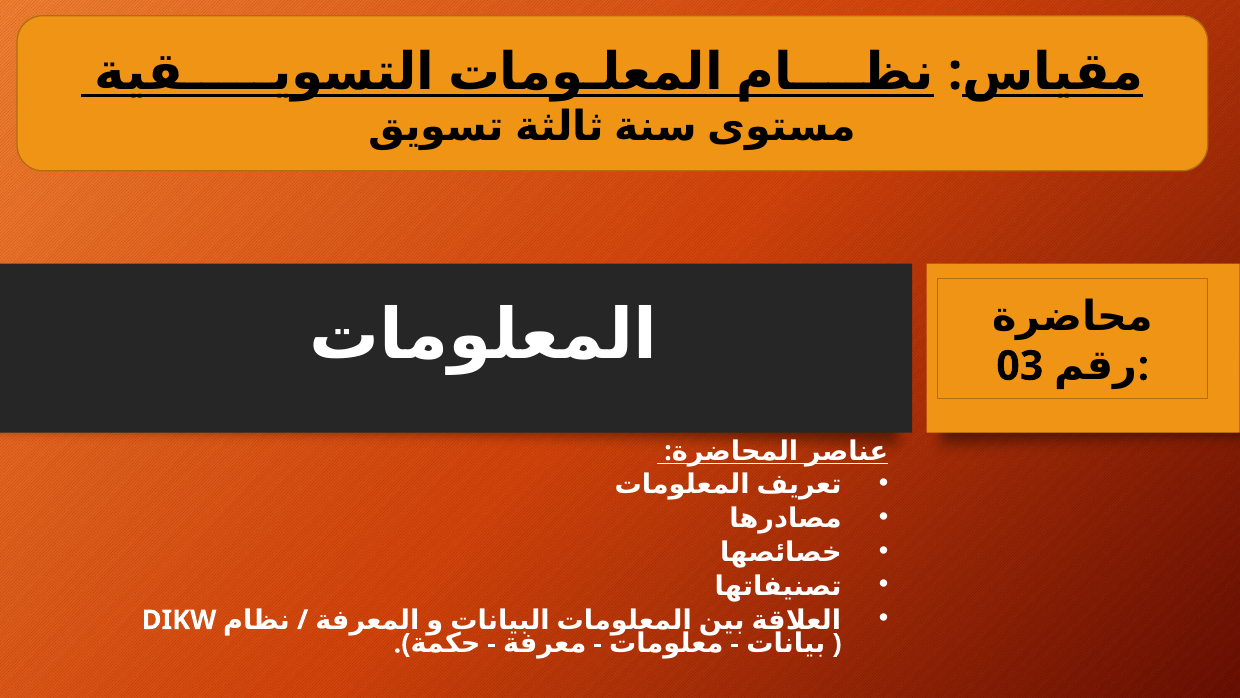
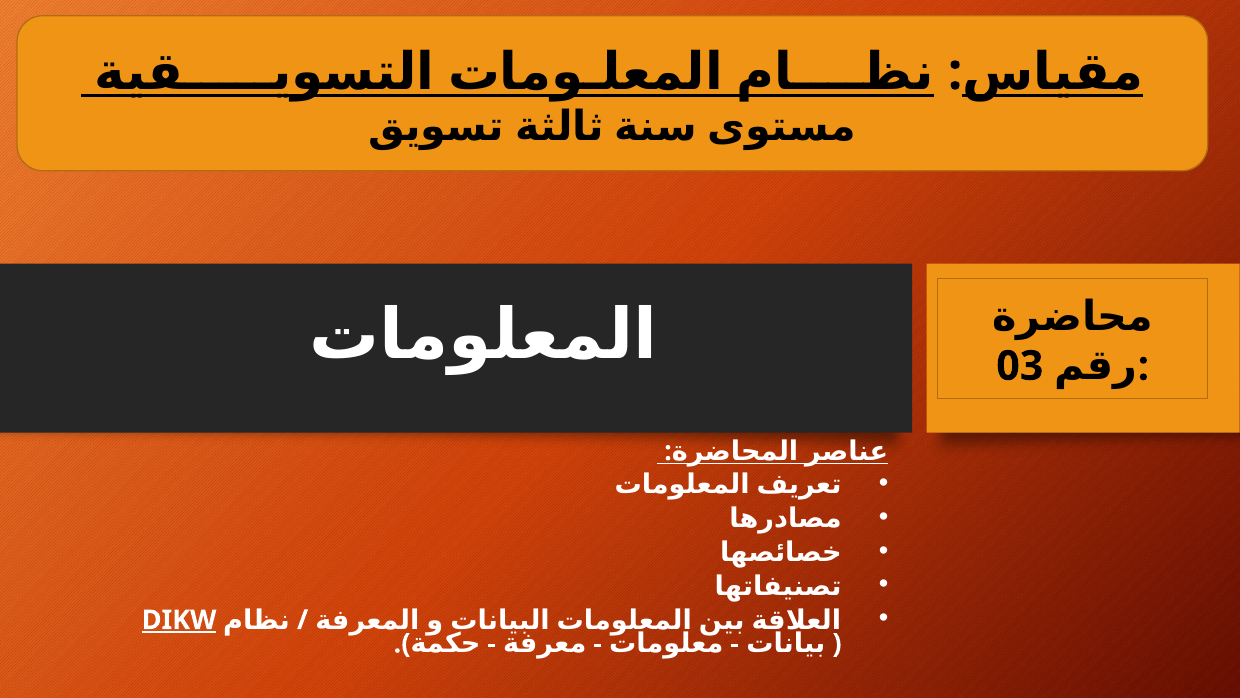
DIKW underline: none -> present (179, 620)
